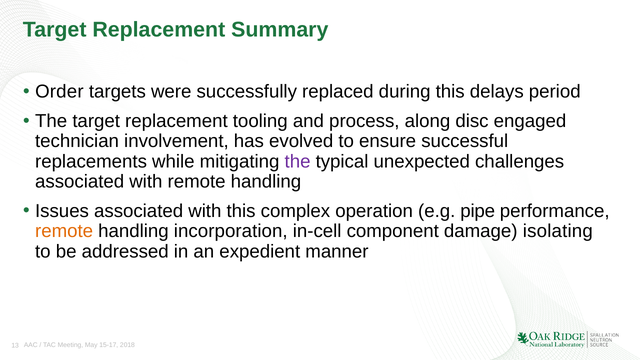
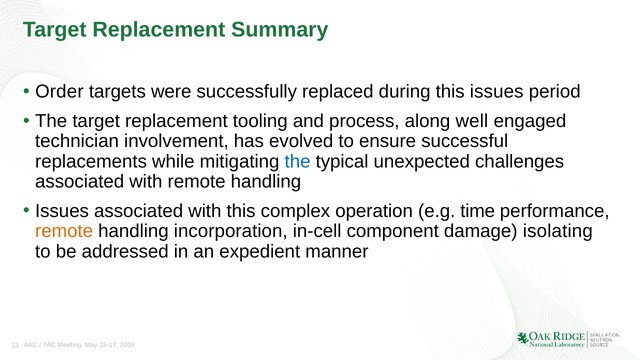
this delays: delays -> issues (497, 92)
disc: disc -> well (472, 121)
the colour: purple -> blue (298, 161)
pipe: pipe -> time (478, 211)
